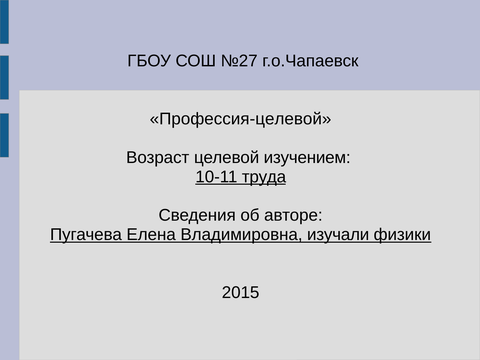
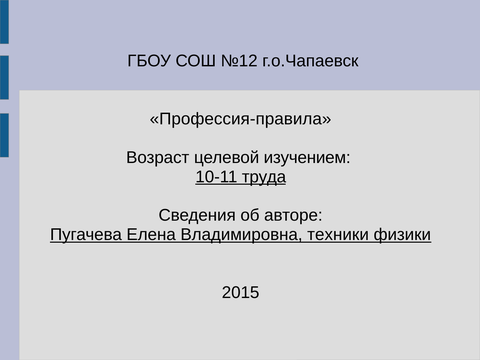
№27: №27 -> №12 (239, 61)
Профессия-целевой: Профессия-целевой -> Профессия-правила (241, 119)
изучали: изучали -> техники (338, 235)
